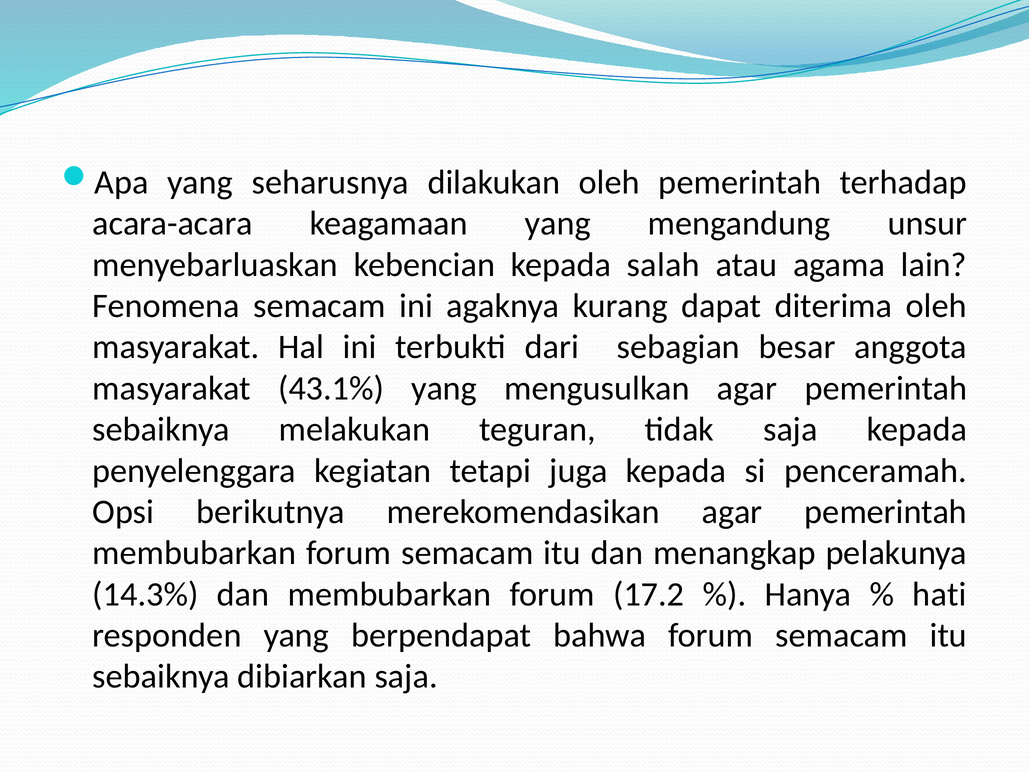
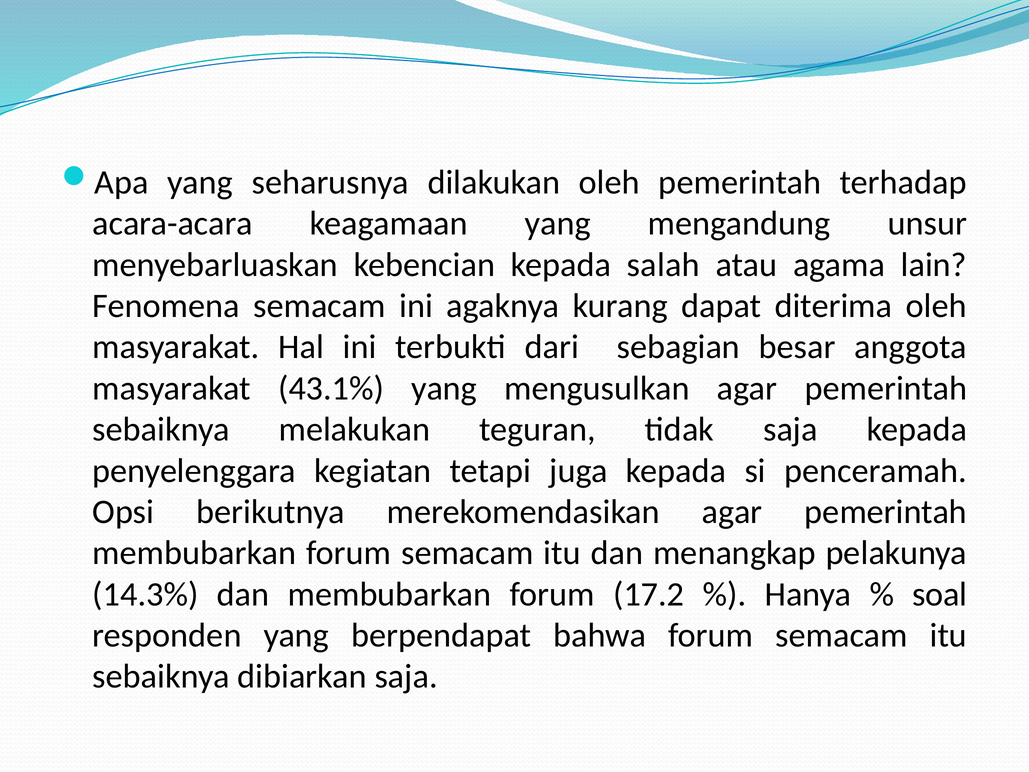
hati: hati -> soal (940, 594)
